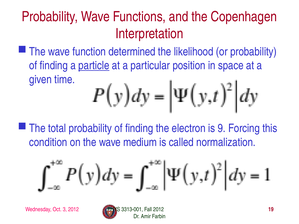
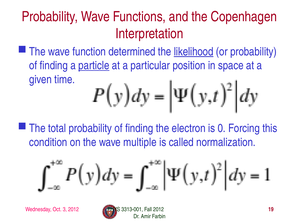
likelihood underline: none -> present (194, 52)
9: 9 -> 0 (222, 128)
medium: medium -> multiple (140, 142)
